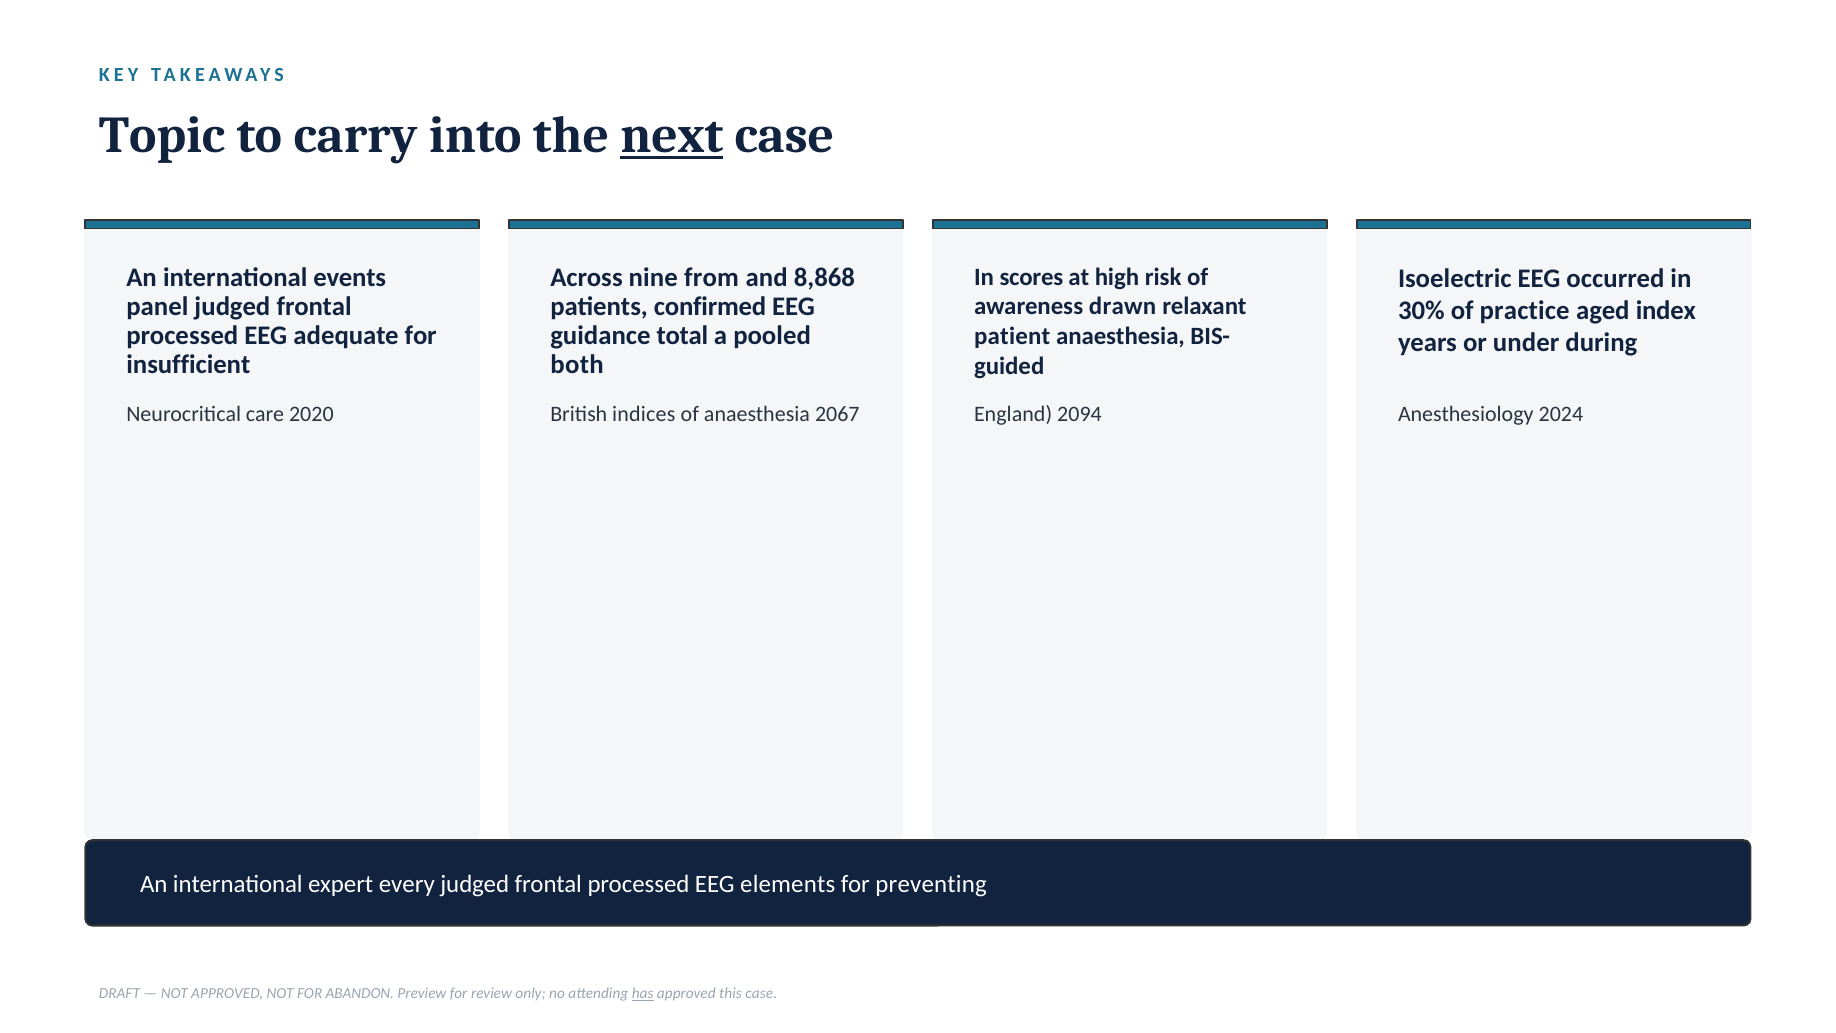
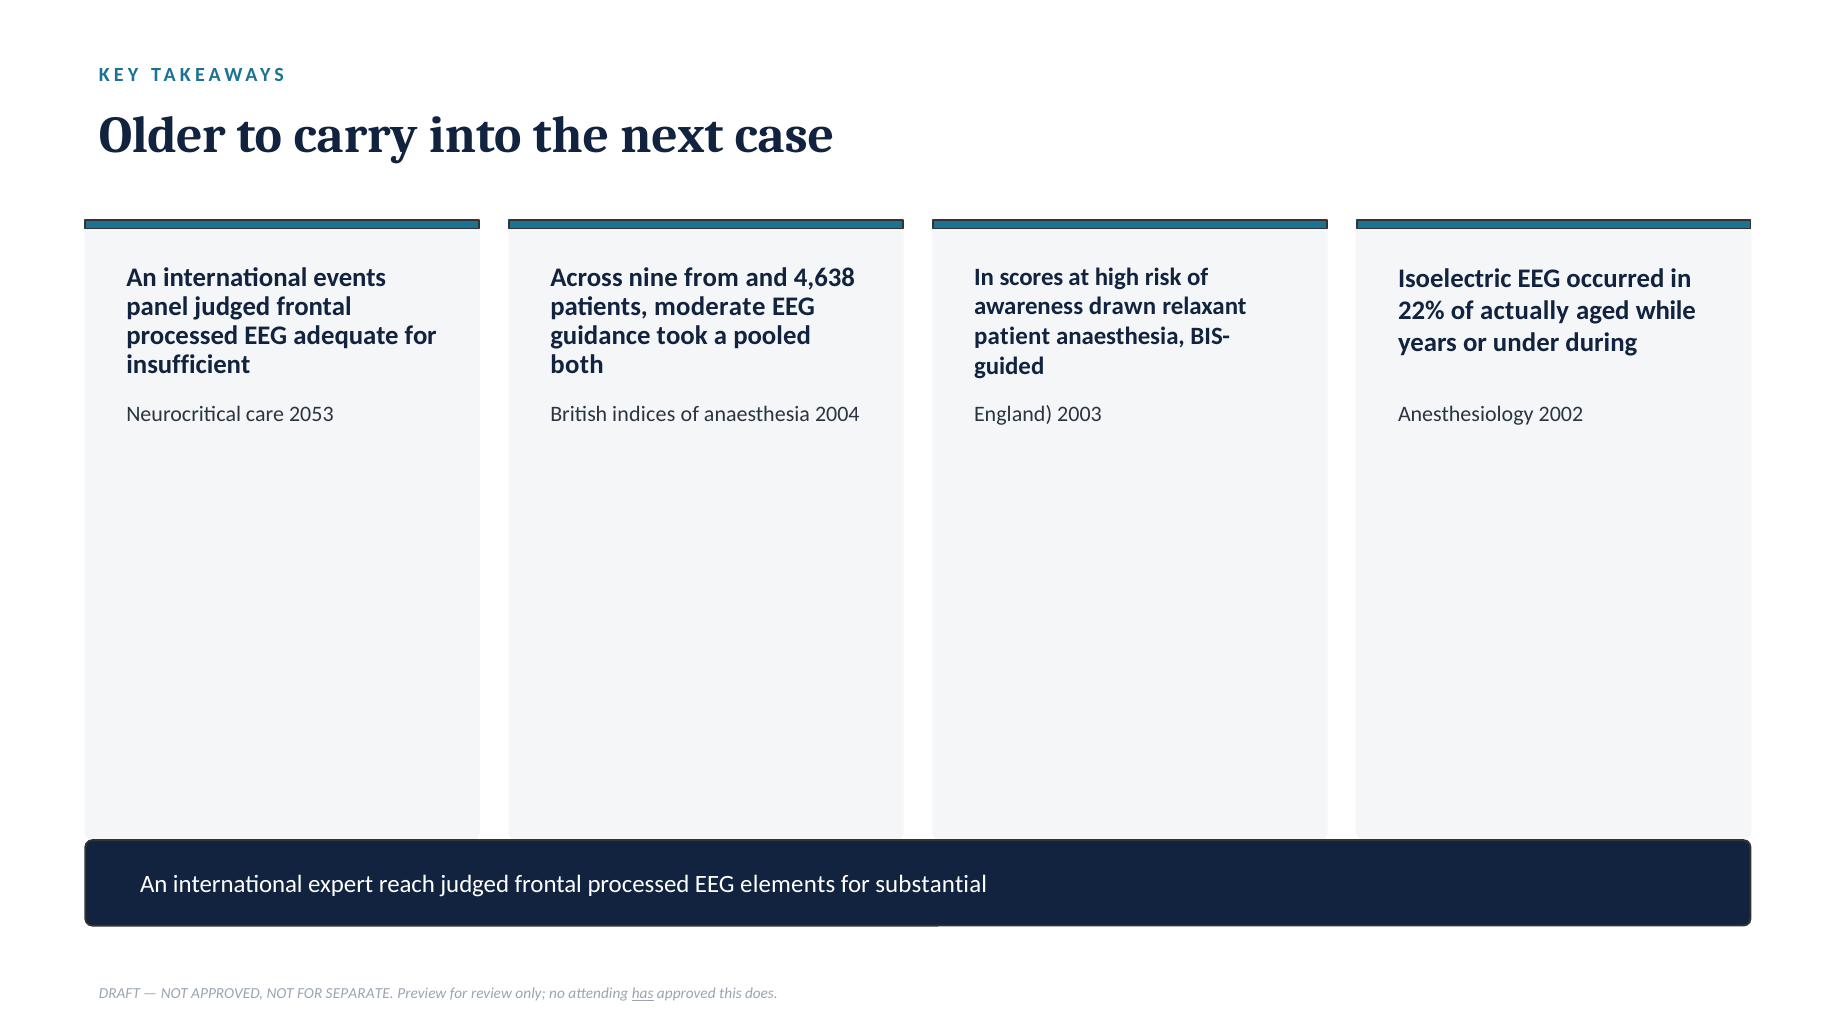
Topic: Topic -> Older (162, 135)
next underline: present -> none (672, 135)
8,868: 8,868 -> 4,638 (824, 278)
confirmed: confirmed -> moderate (710, 307)
30%: 30% -> 22% (1421, 310)
practice: practice -> actually (1525, 310)
index: index -> while (1666, 310)
total: total -> took (682, 336)
2020: 2020 -> 2053 (311, 414)
2067: 2067 -> 2004 (837, 414)
2094: 2094 -> 2003 (1079, 414)
2024: 2024 -> 2002 (1561, 414)
every: every -> reach (407, 884)
preventing: preventing -> substantial (931, 884)
ABANDON: ABANDON -> SEPARATE (360, 993)
this case: case -> does (761, 993)
